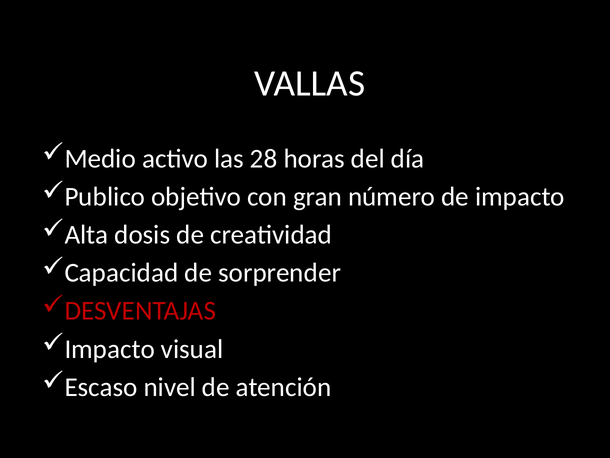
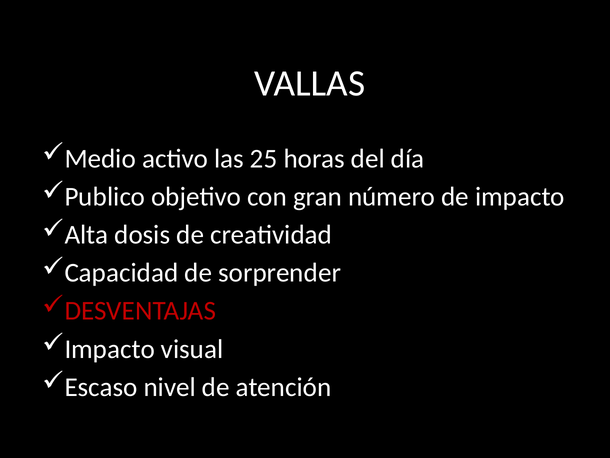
28: 28 -> 25 (264, 159)
